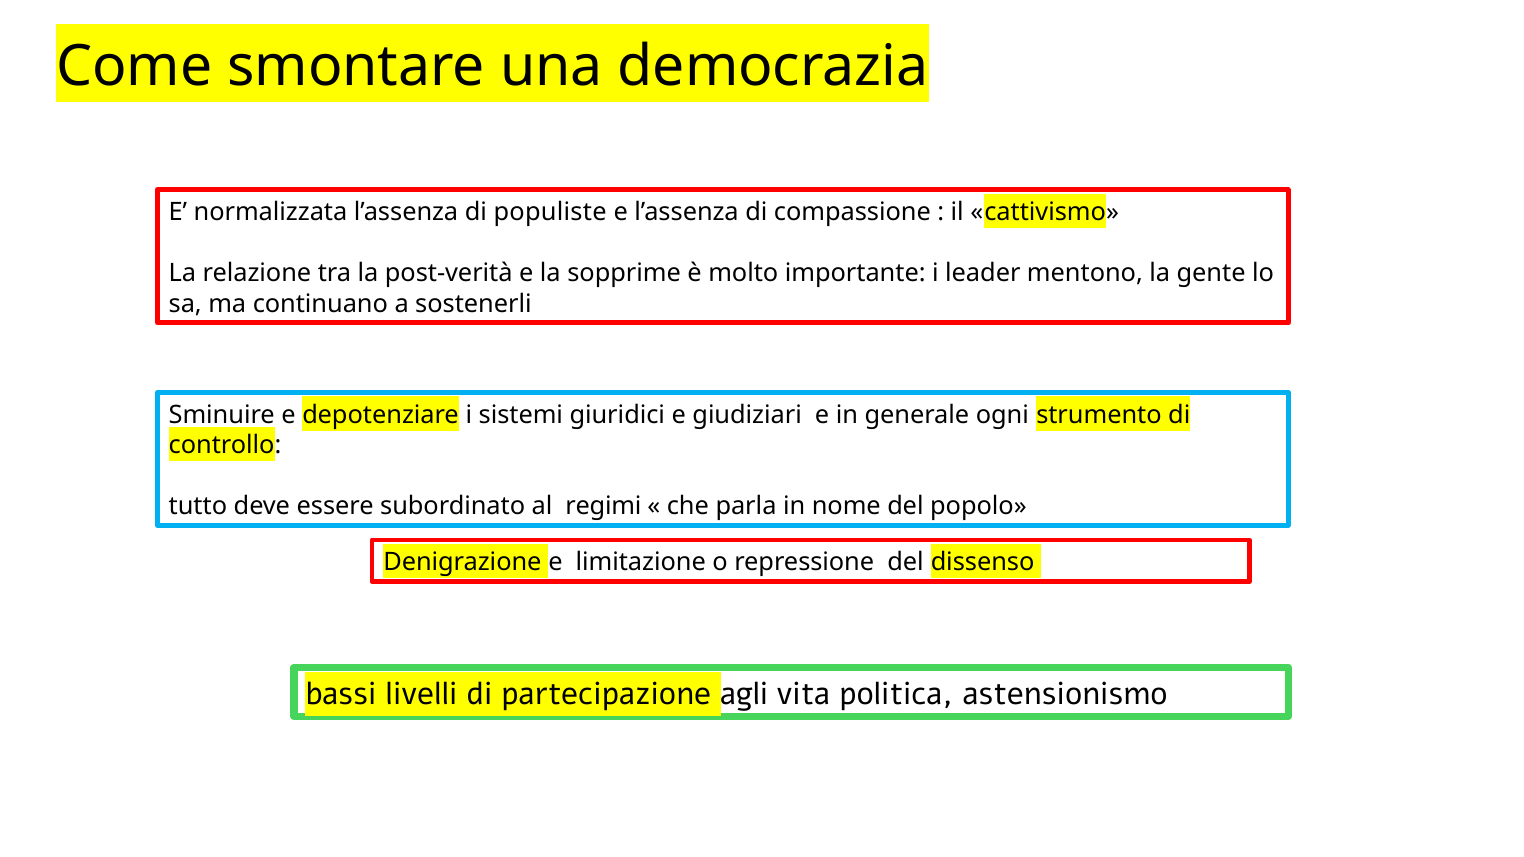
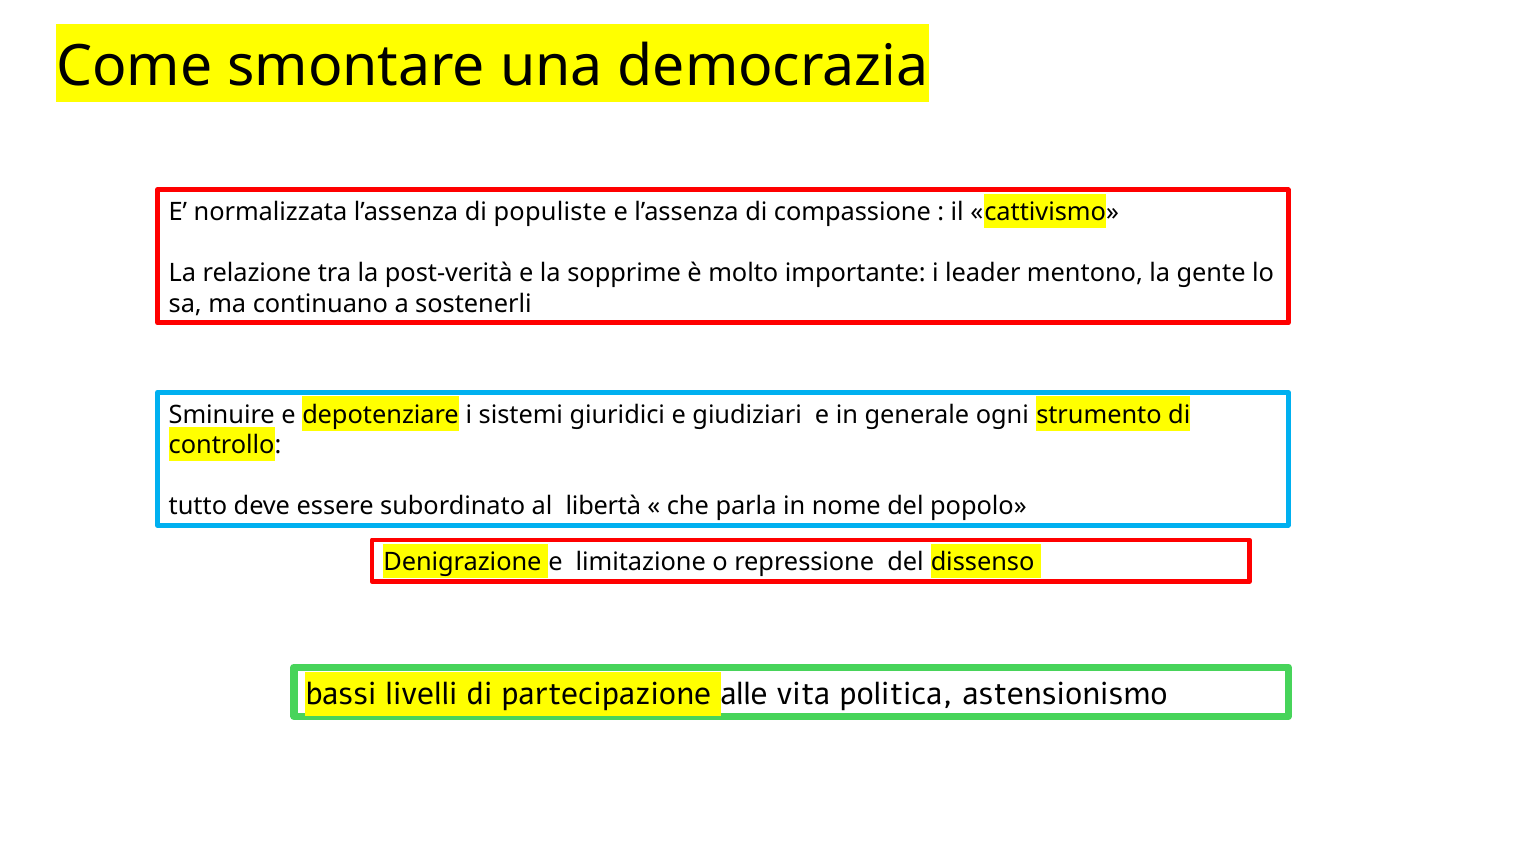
regimi: regimi -> libertà (603, 506)
agli: agli -> alle (744, 694)
